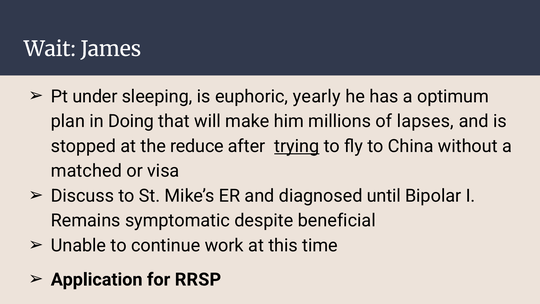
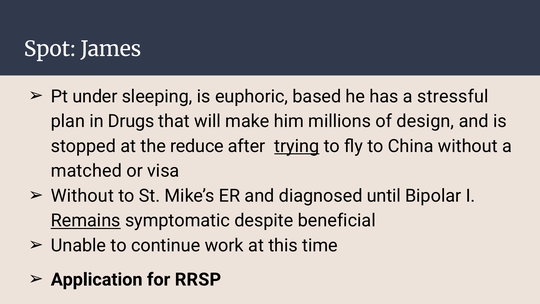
Wait: Wait -> Spot (50, 49)
yearly: yearly -> based (317, 96)
optimum: optimum -> stressful (453, 96)
Doing: Doing -> Drugs (131, 121)
lapses: lapses -> design (425, 121)
Discuss: Discuss -> Without (82, 196)
Remains underline: none -> present (86, 220)
